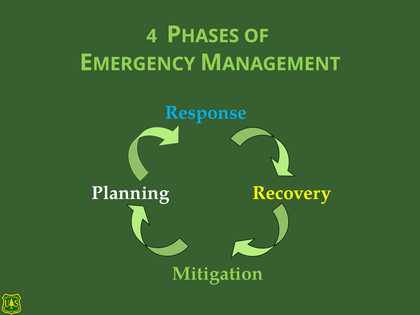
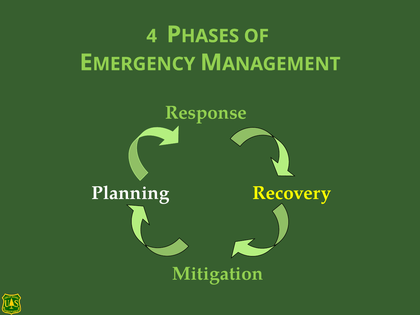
Response colour: light blue -> light green (206, 113)
